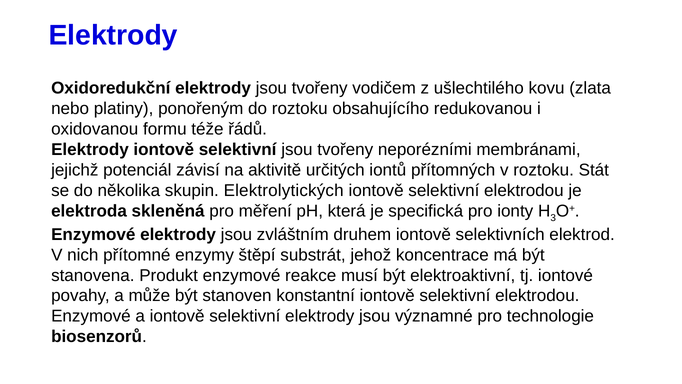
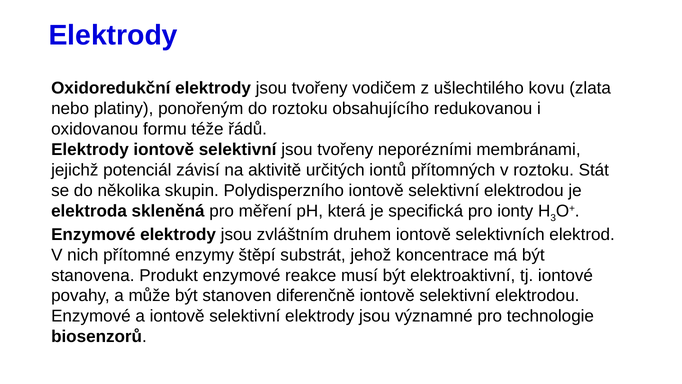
Elektrolytických: Elektrolytických -> Polydisperzního (284, 190)
konstantní: konstantní -> diferenčně (316, 296)
